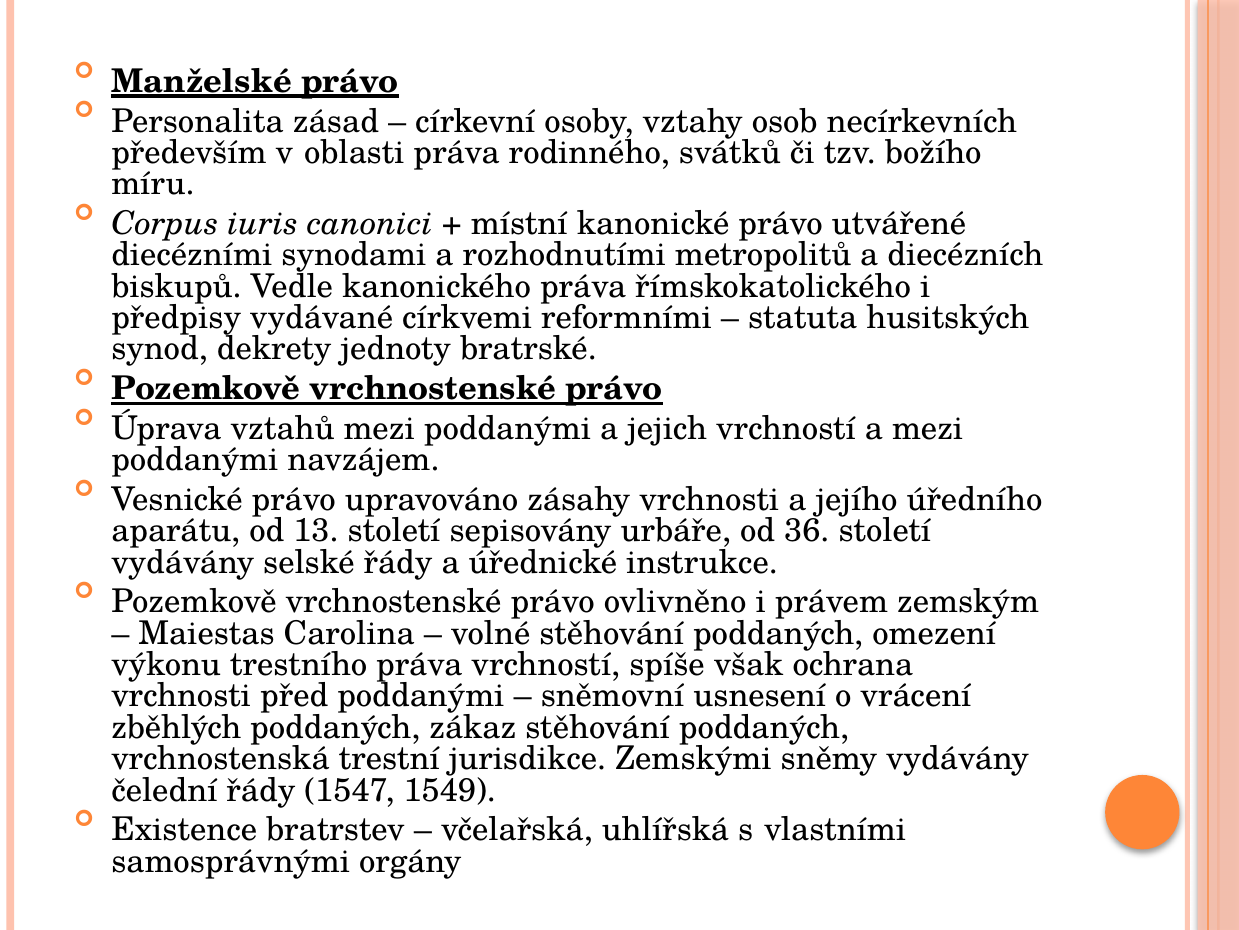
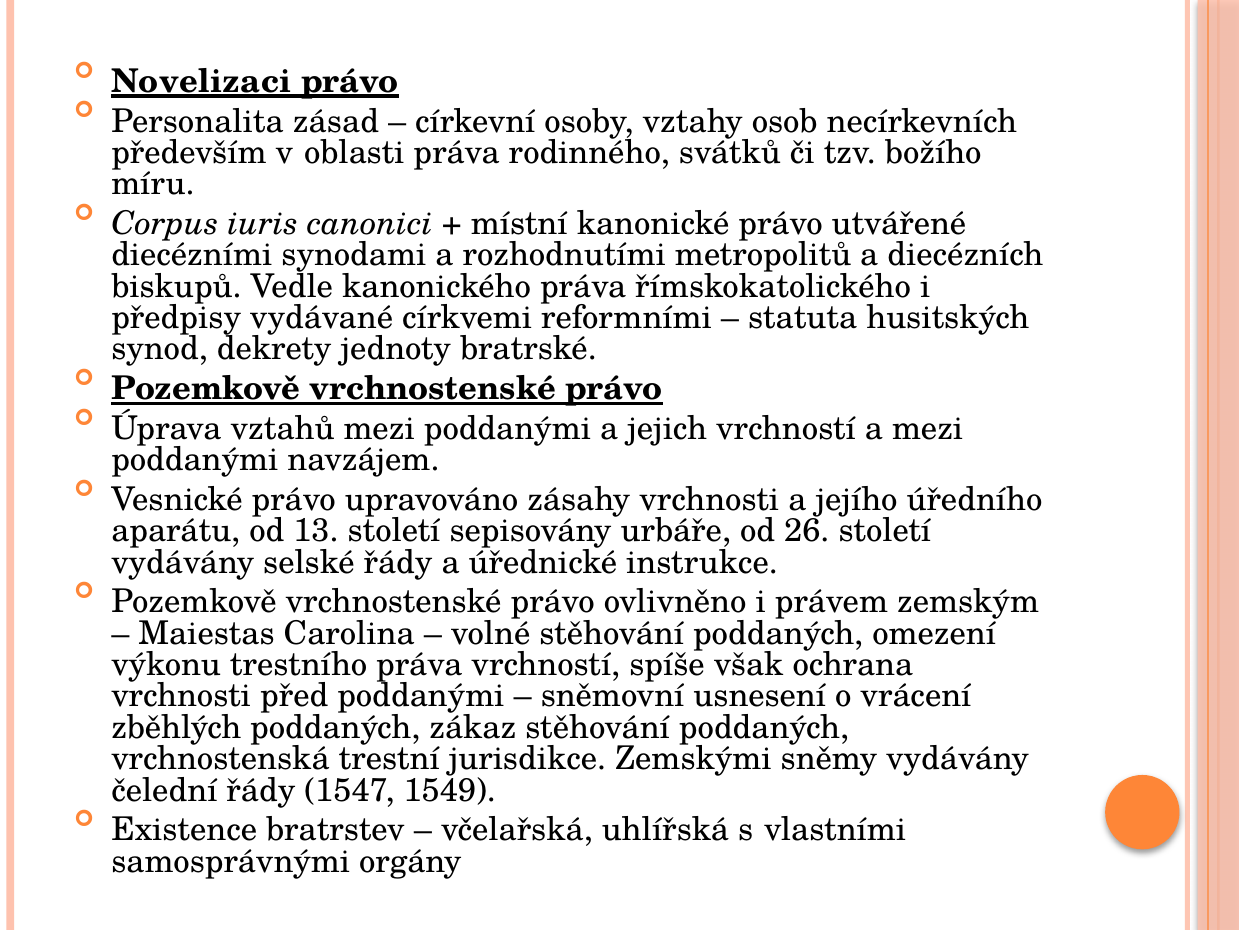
Manželské: Manželské -> Novelizaci (202, 82)
36: 36 -> 26 (807, 530)
